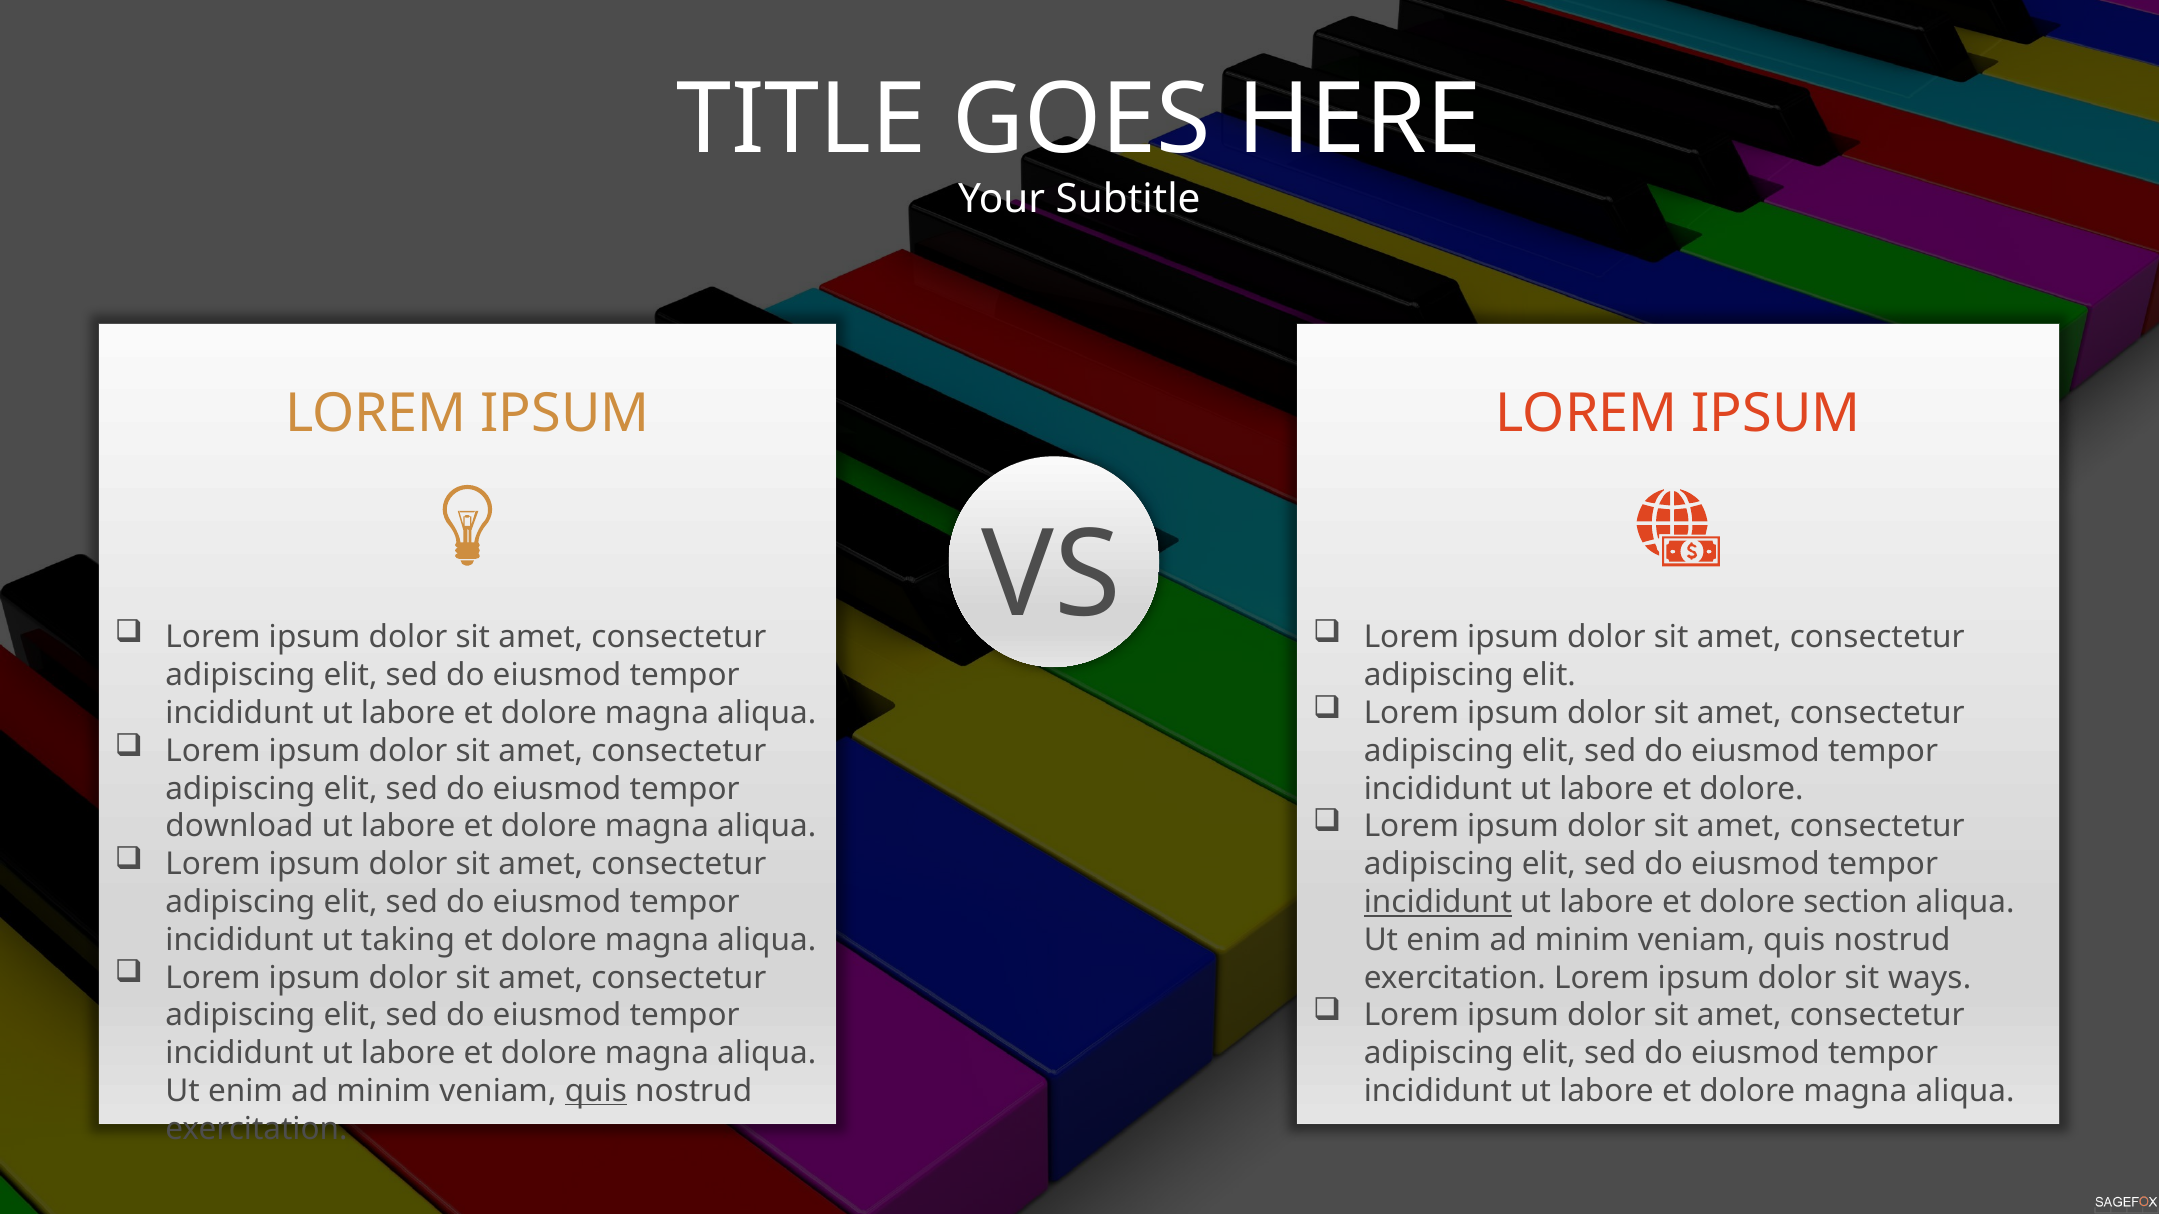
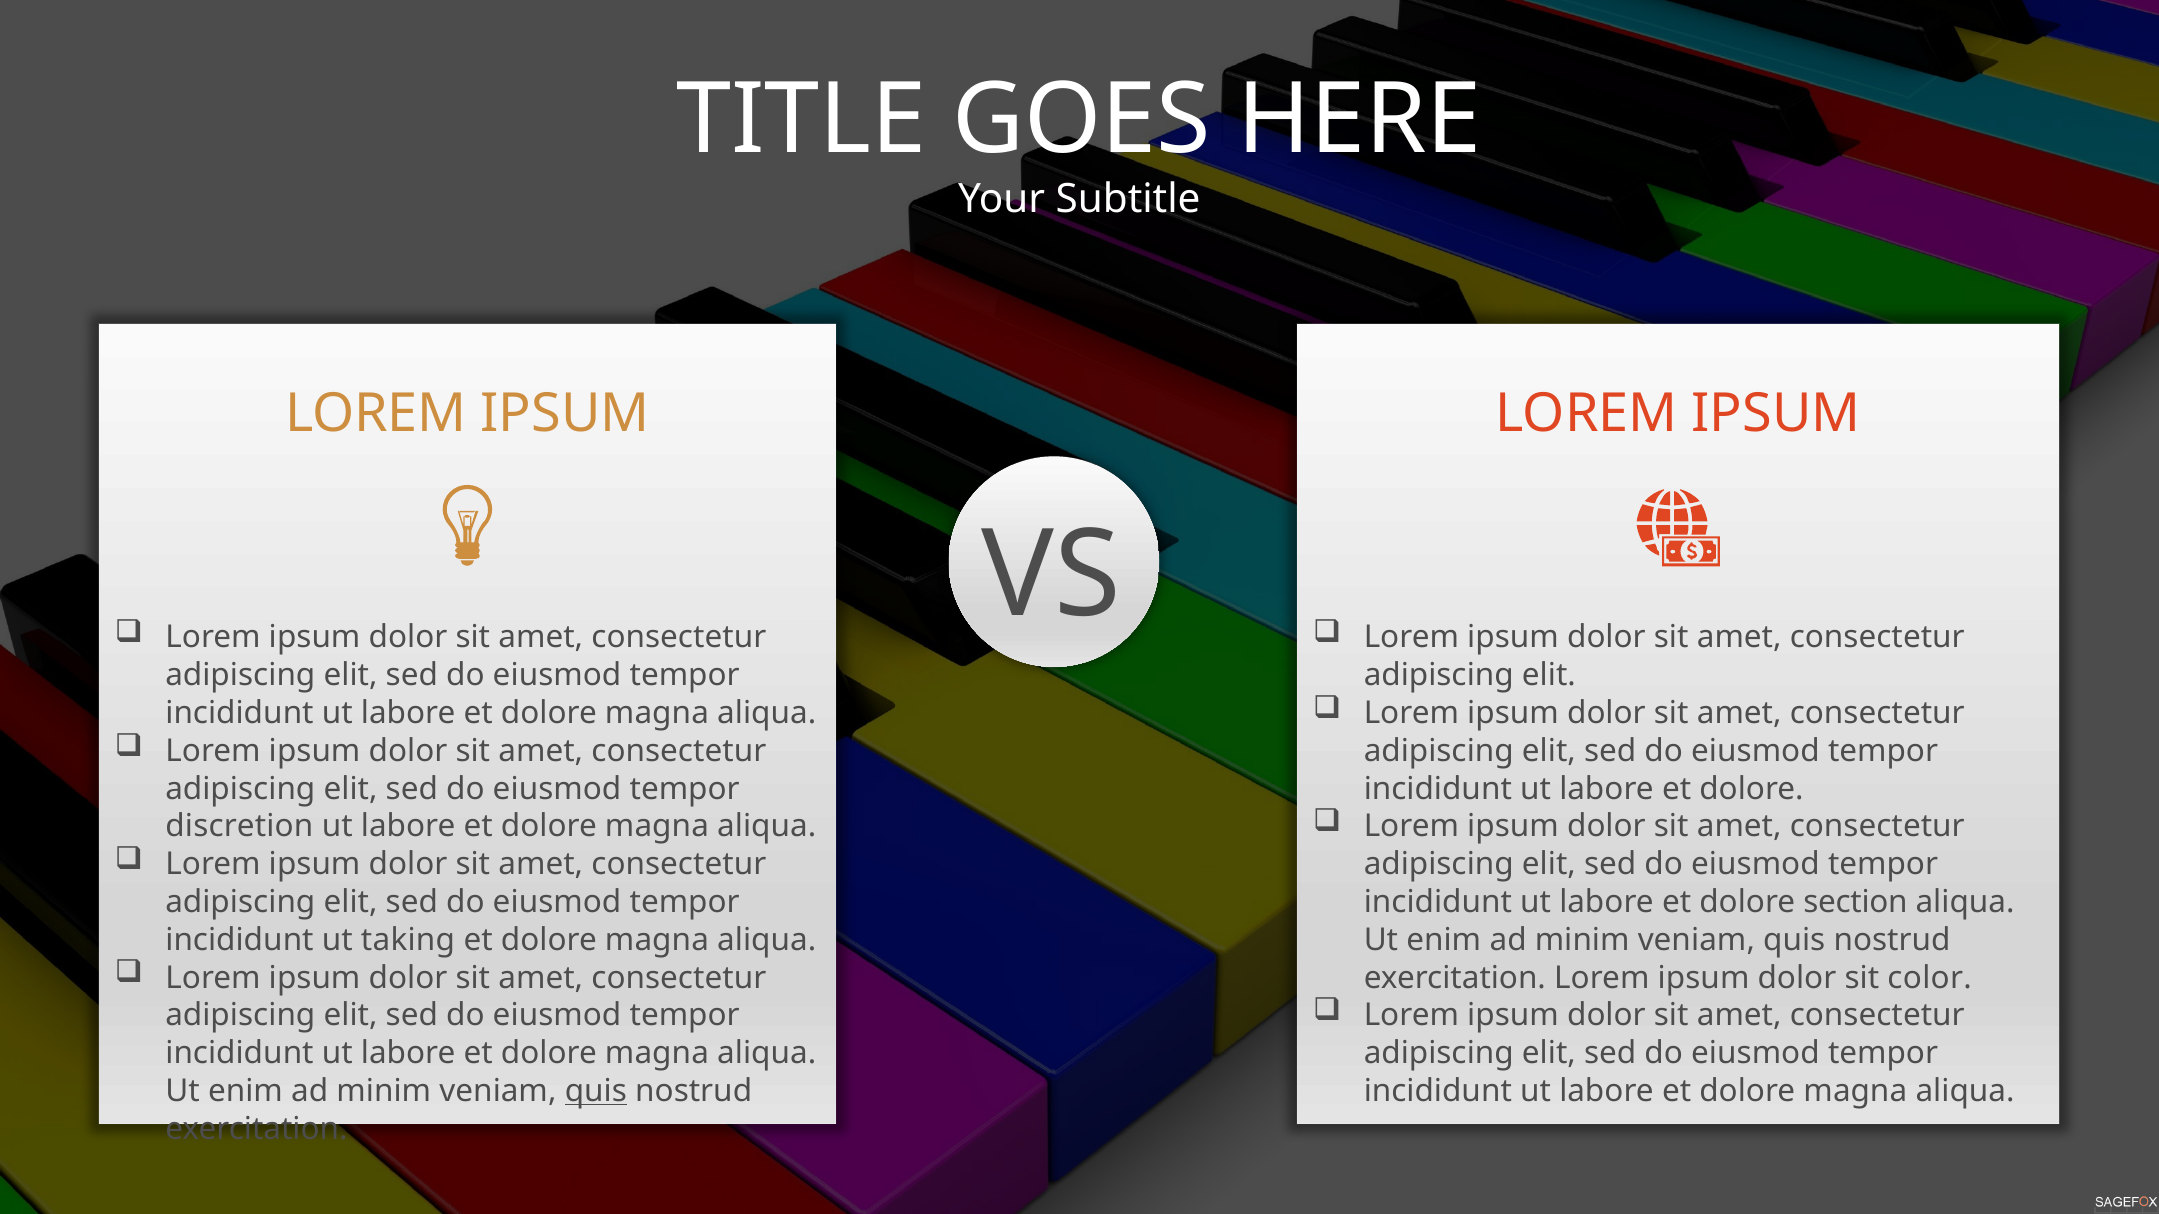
download: download -> discretion (239, 827)
incididunt underline: present -> none (1438, 902)
ways: ways -> color (1930, 978)
